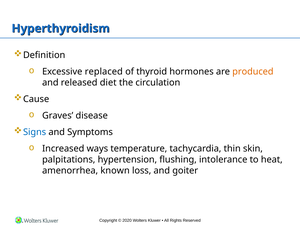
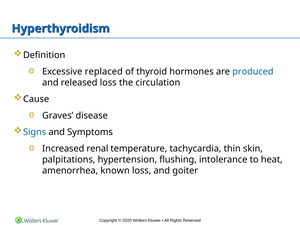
produced colour: orange -> blue (253, 72)
released diet: diet -> loss (108, 83)
ways: ways -> renal (97, 149)
